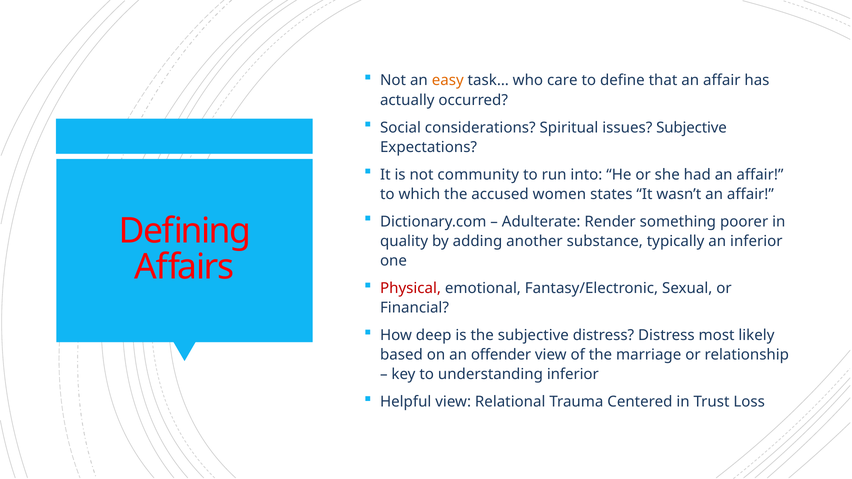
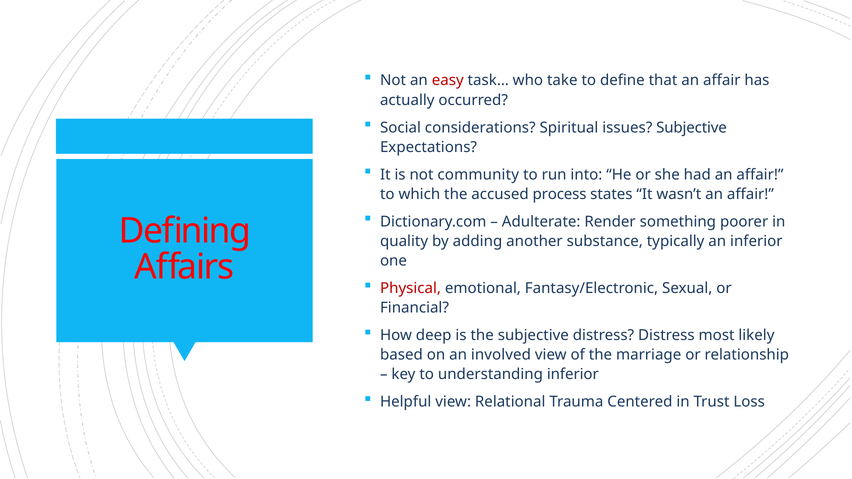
easy colour: orange -> red (448, 81)
care: care -> take (562, 81)
women: women -> process (560, 194)
offender: offender -> involved (501, 355)
